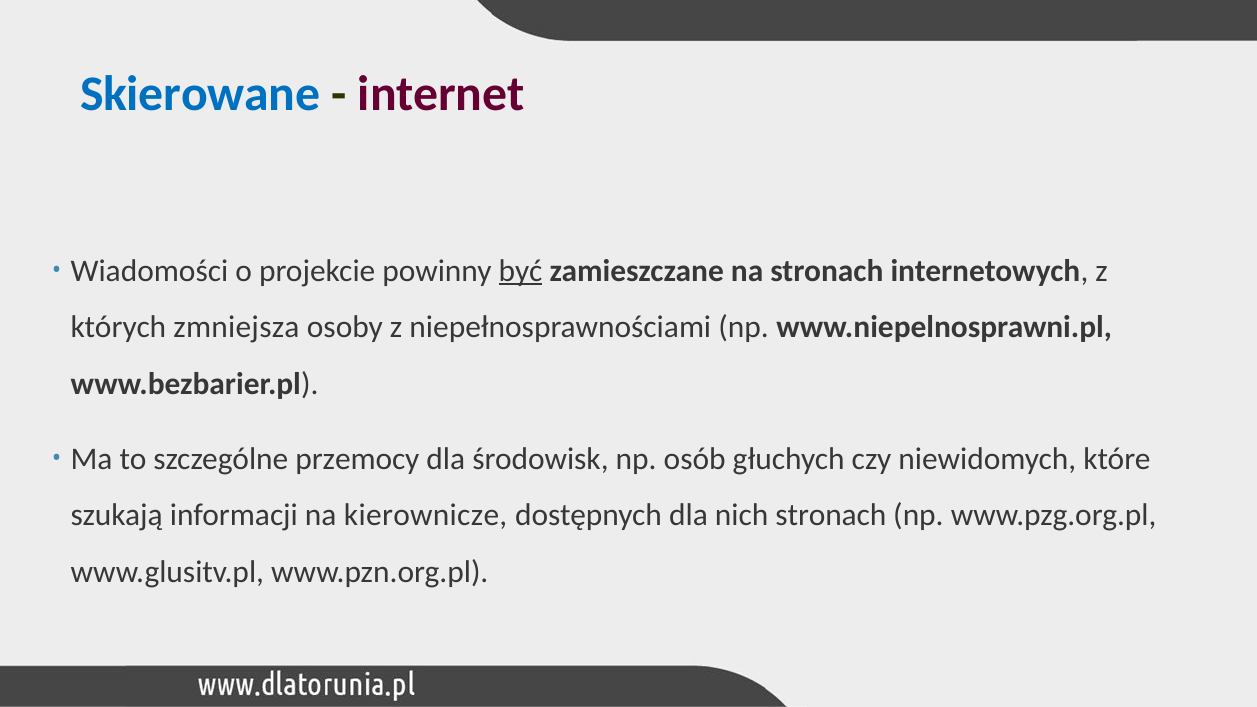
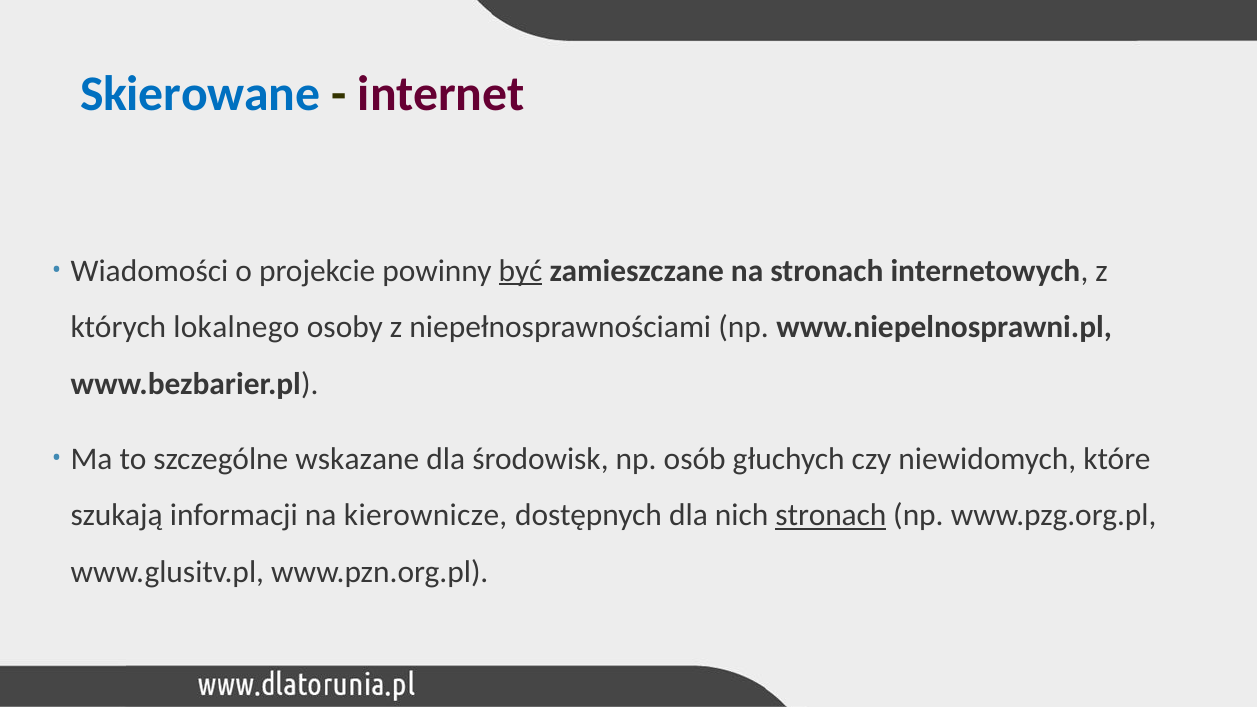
zmniejsza: zmniejsza -> lokalnego (236, 327)
przemocy: przemocy -> wskazane (357, 459)
stronach underline: none -> present (831, 515)
